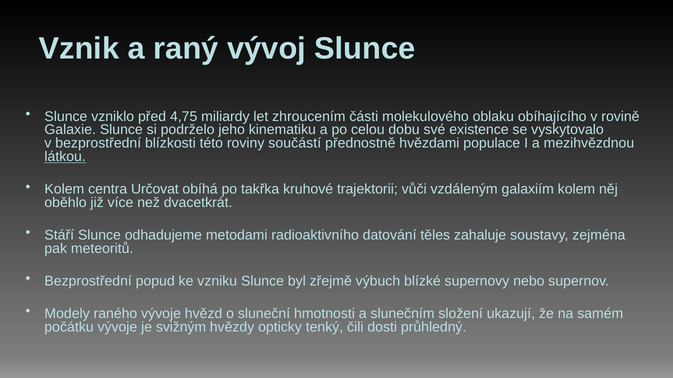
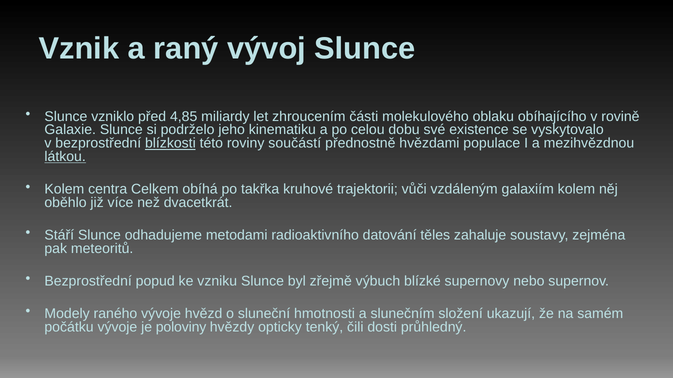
4,75: 4,75 -> 4,85 (184, 117)
blízkosti underline: none -> present (170, 144)
Určovat: Určovat -> Celkem (155, 190)
svižným: svižným -> poloviny (181, 328)
